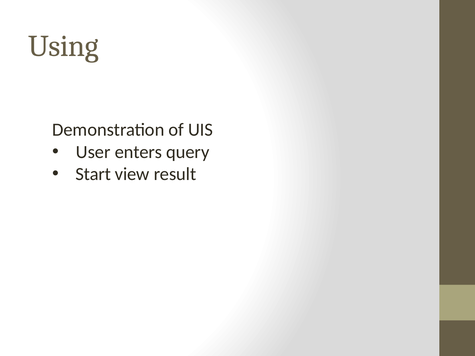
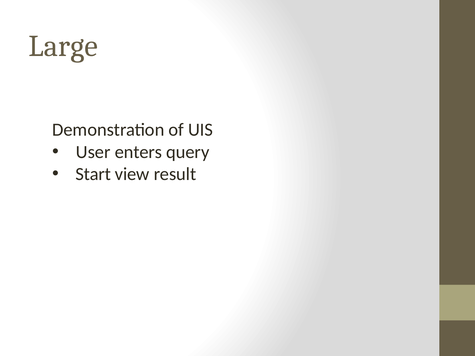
Using: Using -> Large (63, 46)
